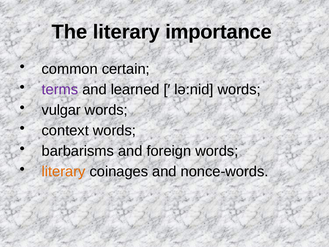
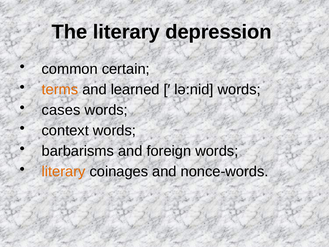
importance: importance -> depression (218, 32)
terms colour: purple -> orange (60, 89)
vulgar: vulgar -> cases (61, 110)
